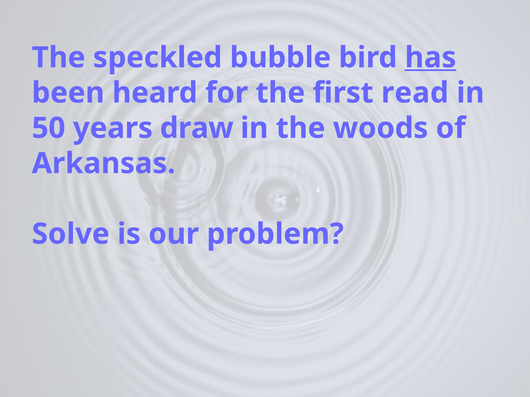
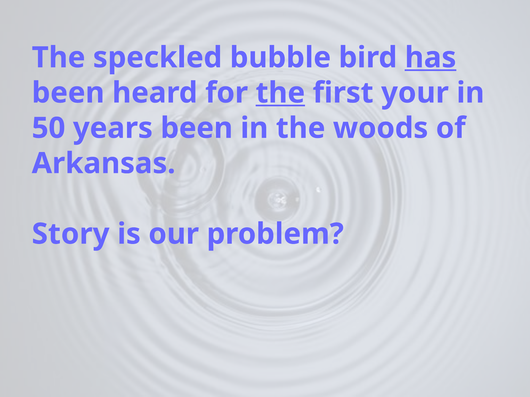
the underline: none -> present (280, 93)
read: read -> your (415, 93)
years draw: draw -> been (197, 128)
Solve: Solve -> Story (71, 234)
